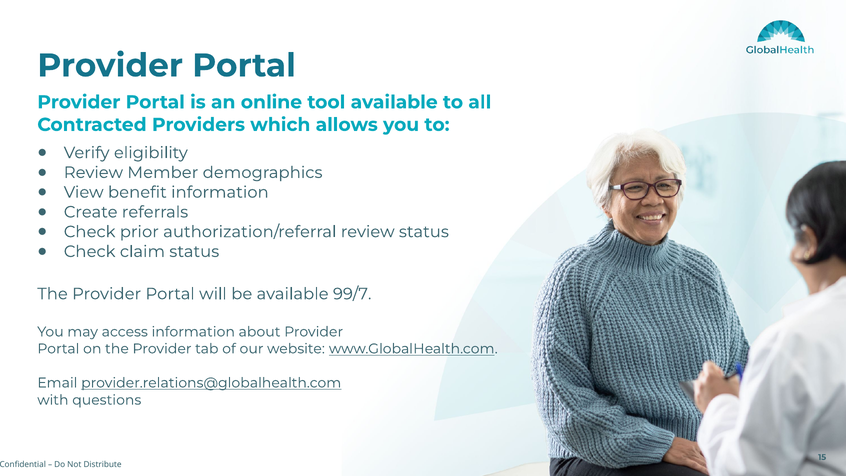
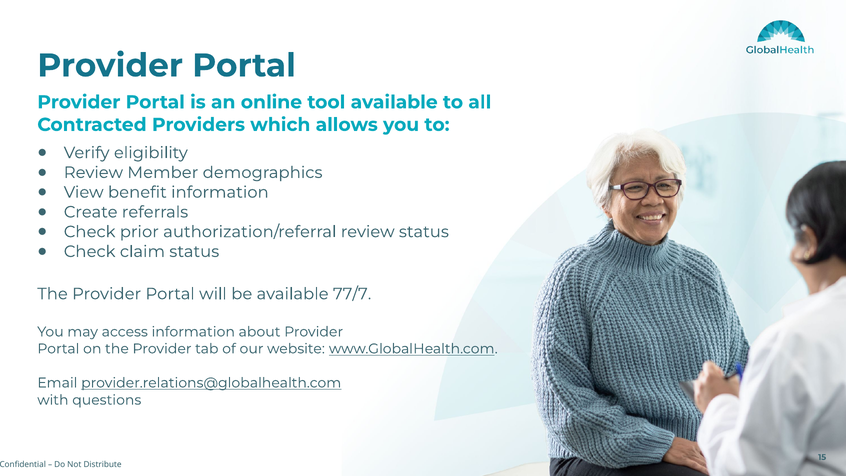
99/7: 99/7 -> 77/7 (352, 294)
